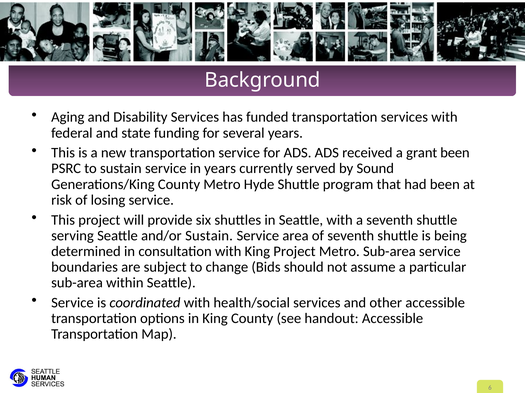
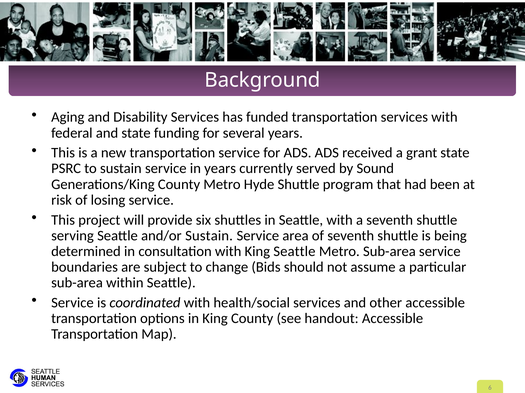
grant been: been -> state (455, 153)
King Project: Project -> Seattle (294, 252)
